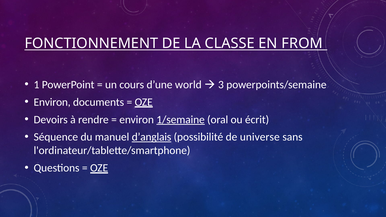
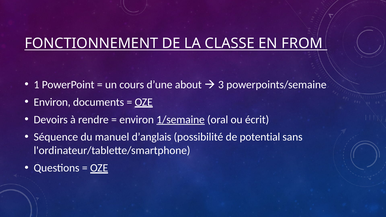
world: world -> about (188, 85)
d’anglais underline: present -> none (152, 137)
universe: universe -> potential (260, 137)
